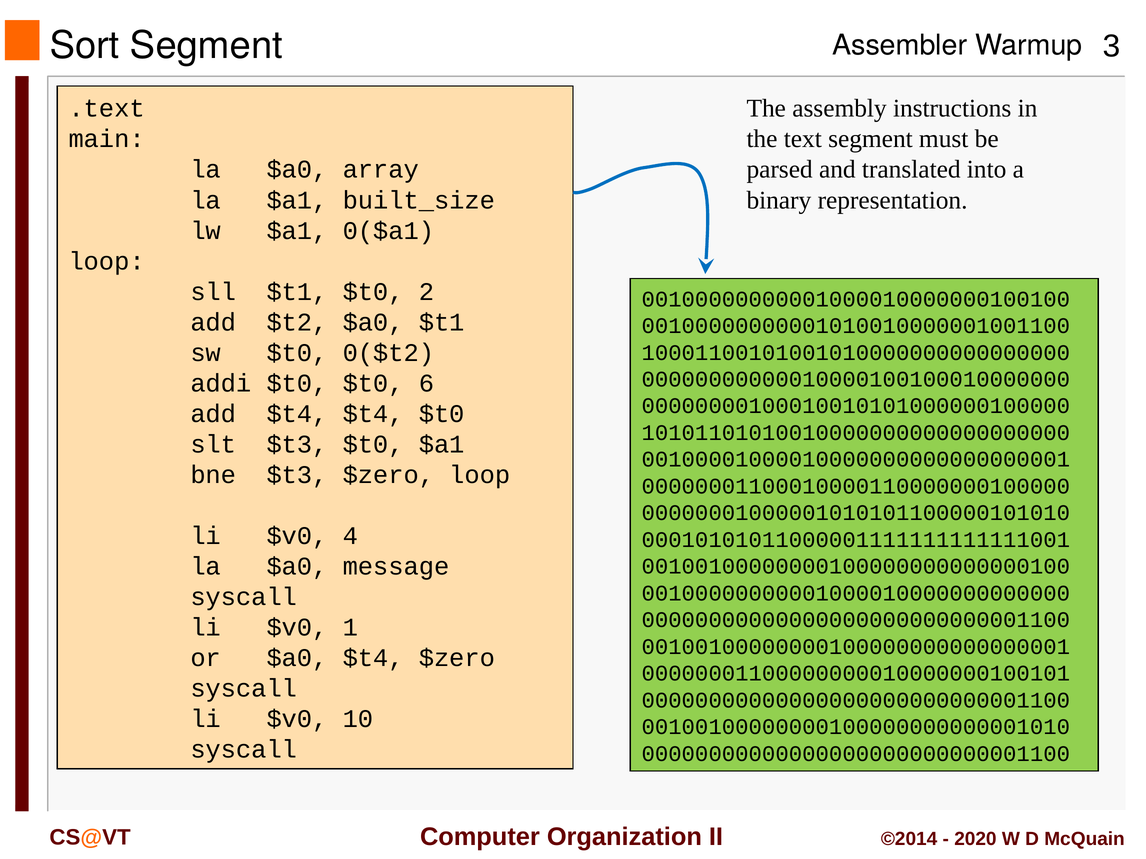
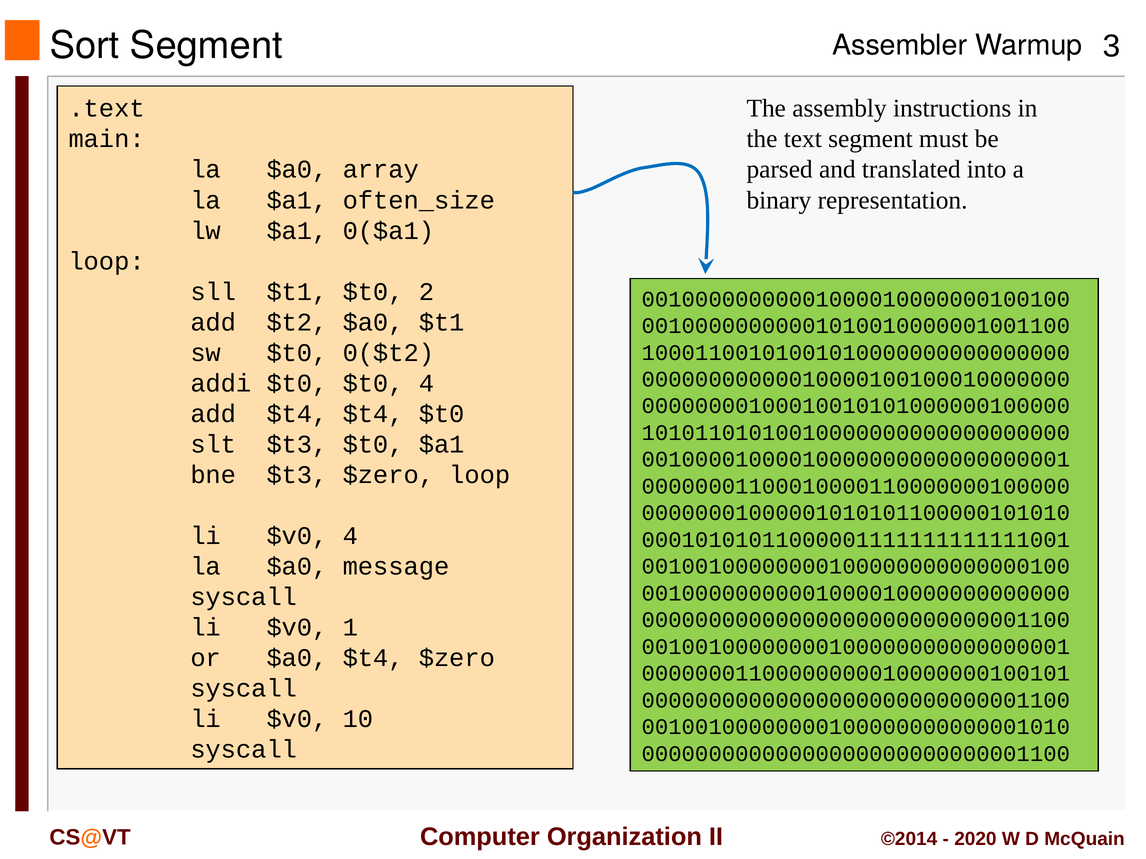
built_size: built_size -> often_size (419, 200)
$t0 6: 6 -> 4 (426, 383)
